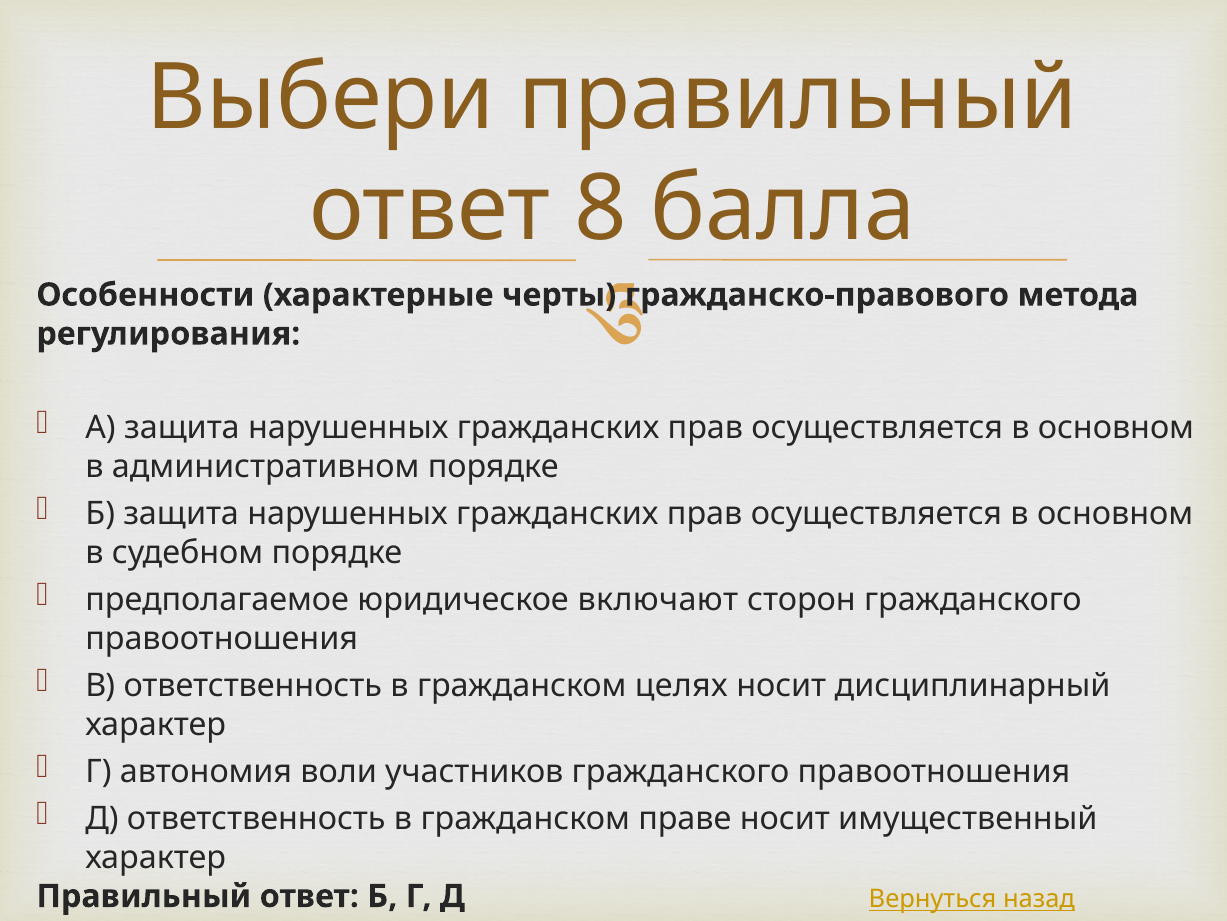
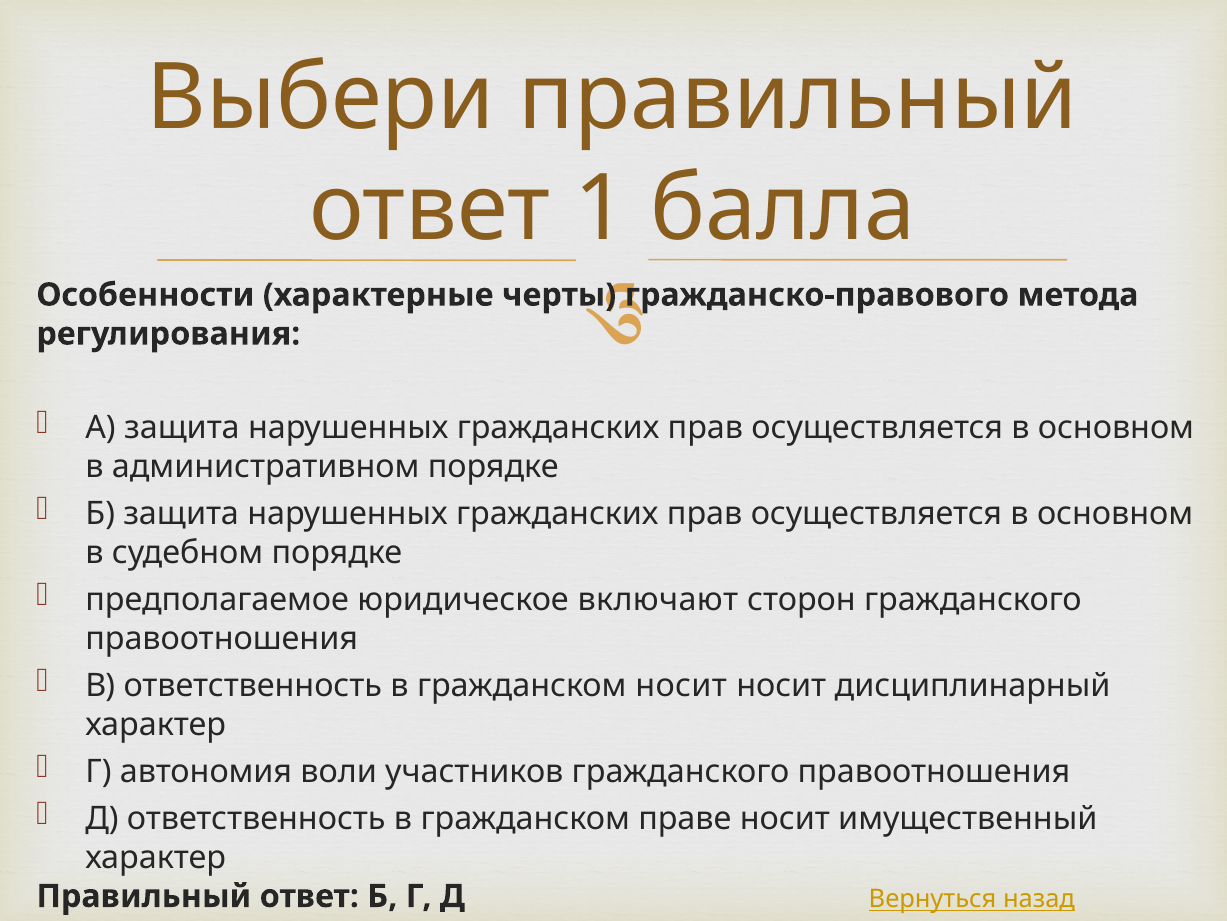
8: 8 -> 1 (600, 209)
гражданском целях: целях -> носит (681, 685)
